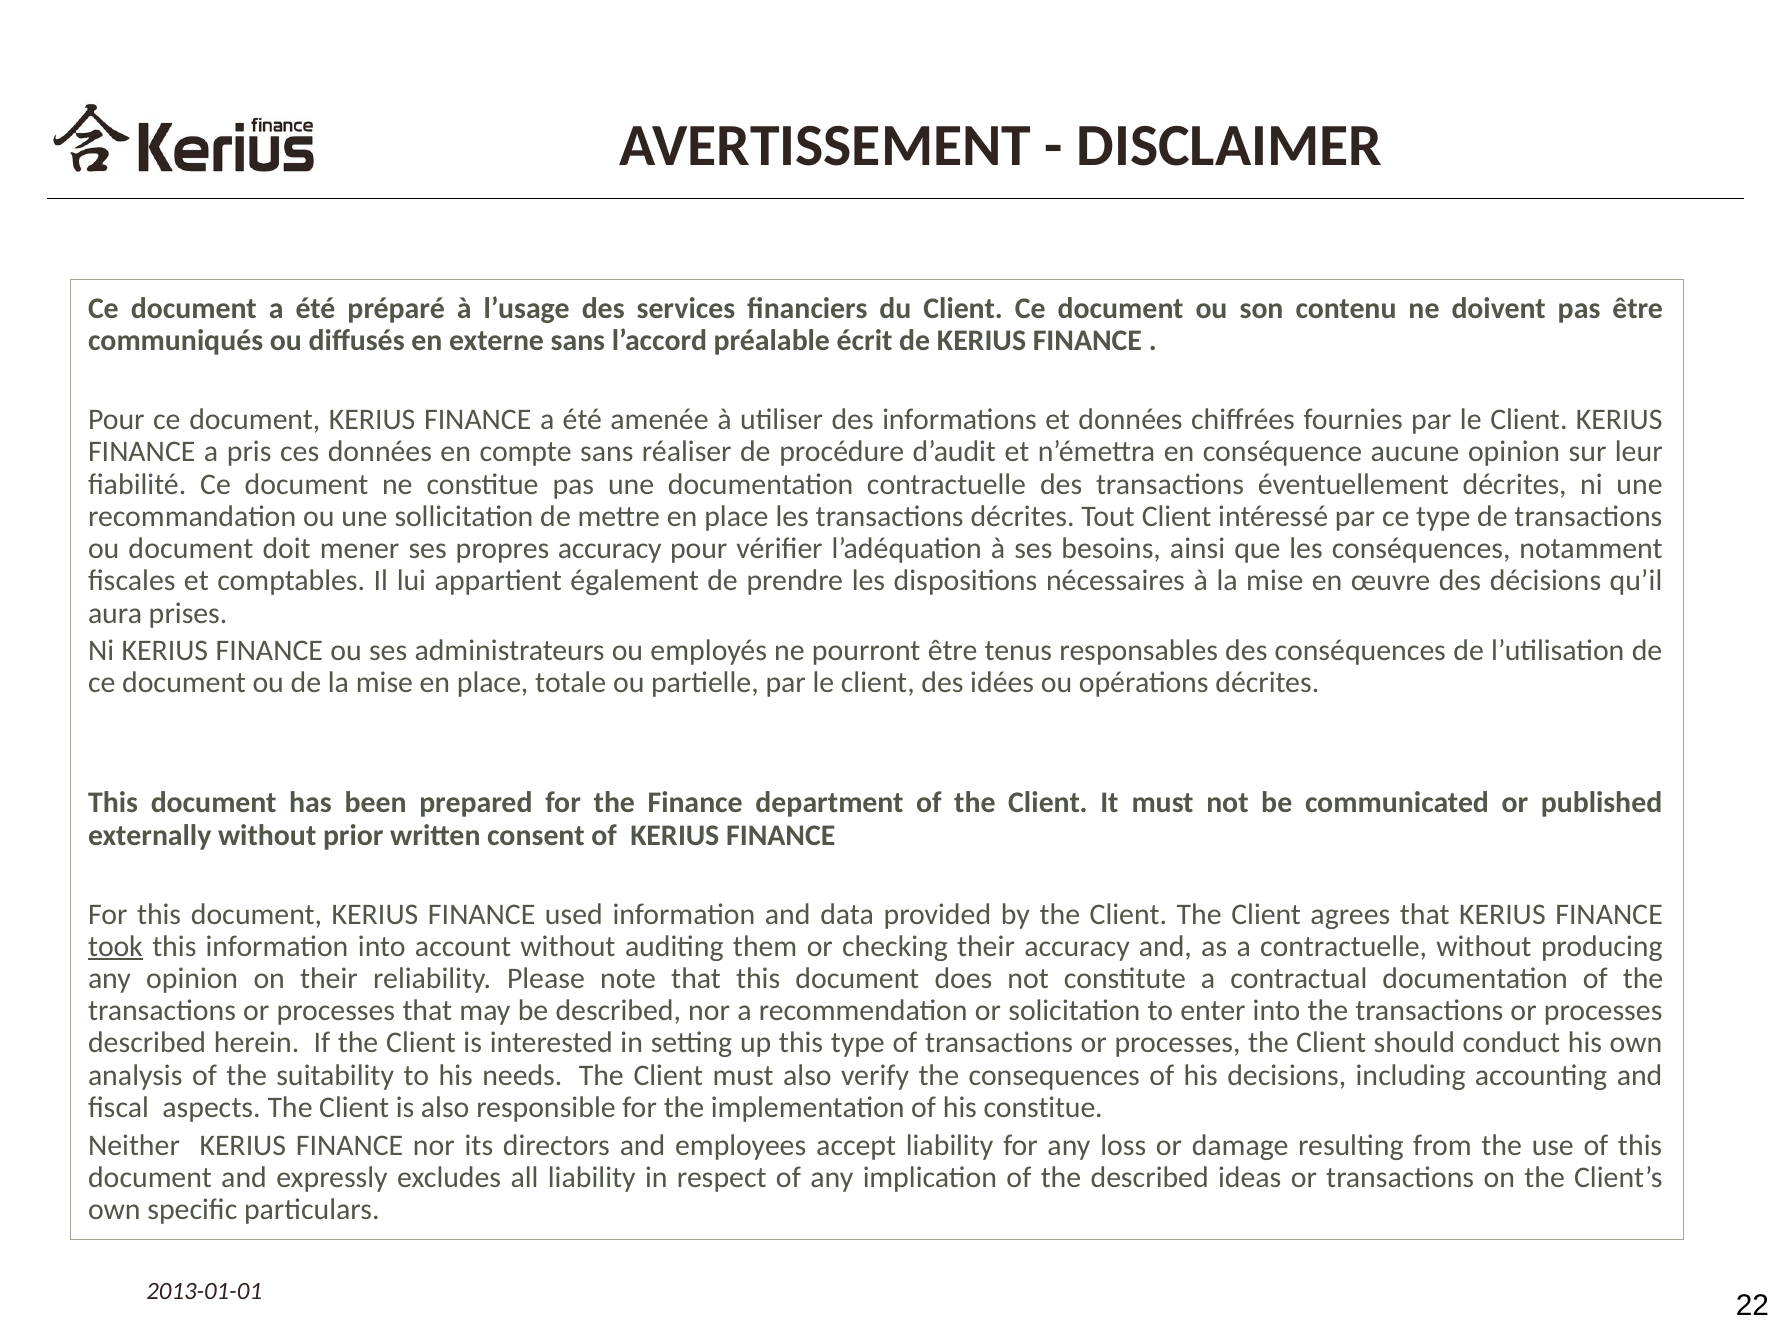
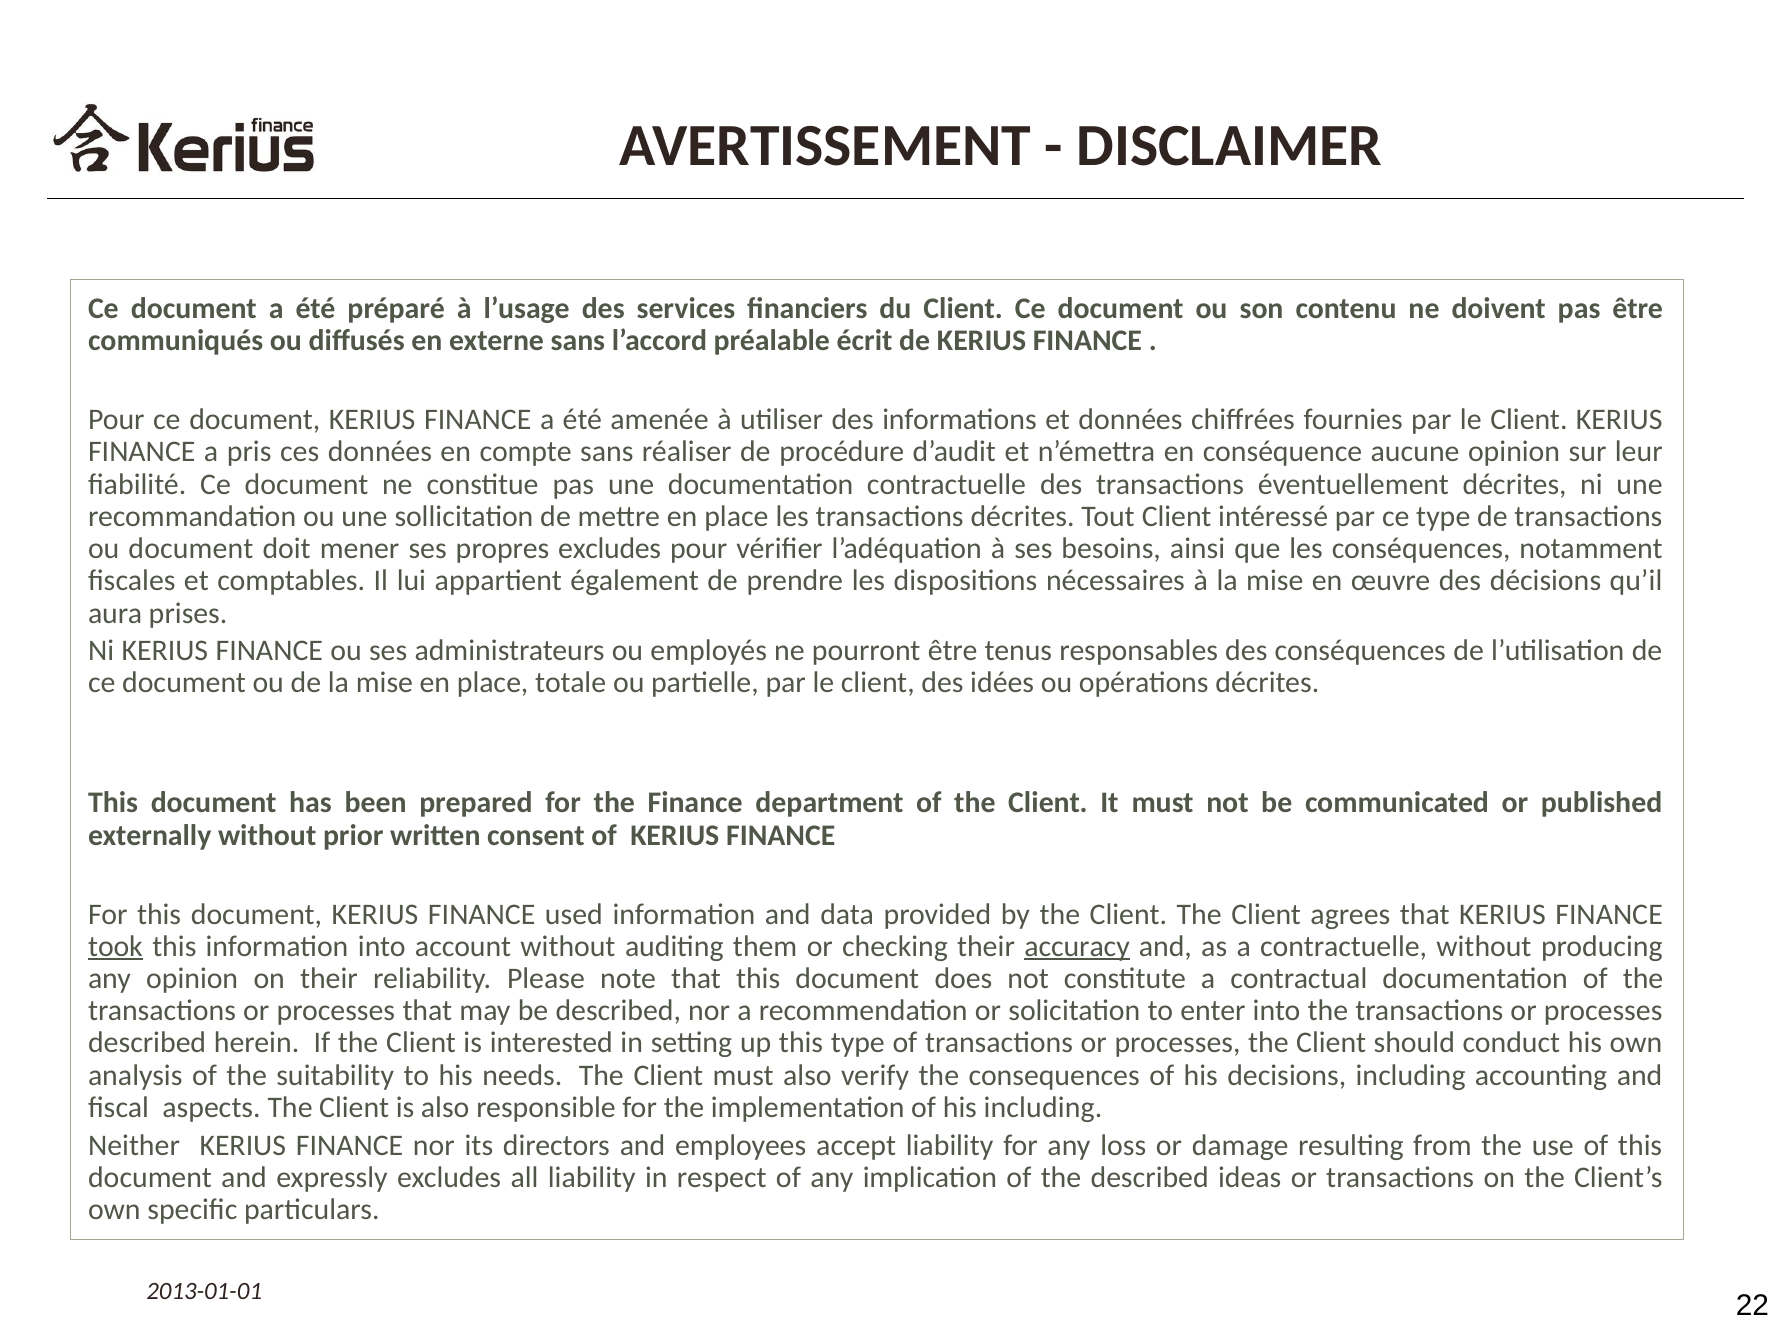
propres accuracy: accuracy -> excludes (610, 549)
accuracy underline: none -> present (1077, 946)
his constitue: constitue -> including (1043, 1108)
